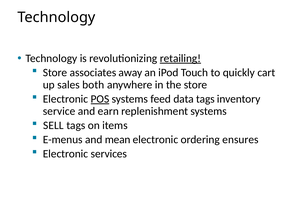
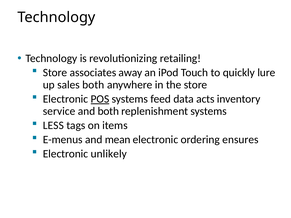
retailing underline: present -> none (180, 58)
cart: cart -> lure (266, 73)
data tags: tags -> acts (205, 99)
and earn: earn -> both (108, 111)
SELL: SELL -> LESS (53, 125)
services: services -> unlikely (109, 154)
